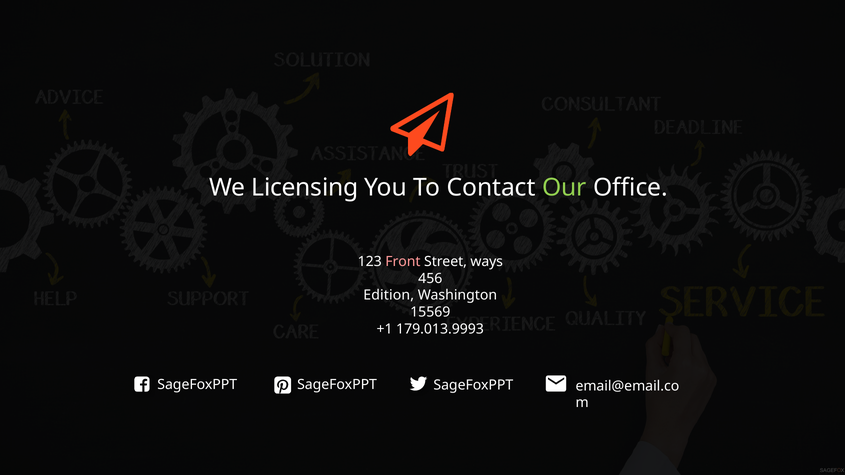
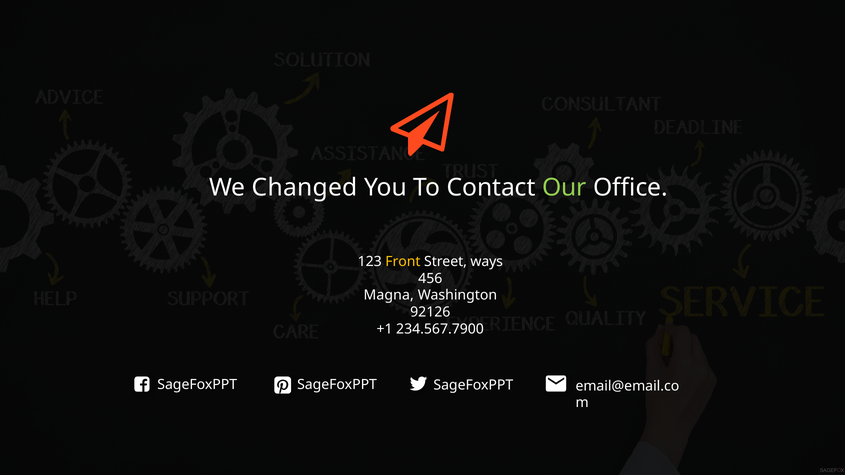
Licensing: Licensing -> Changed (305, 188)
Front colour: pink -> yellow (403, 262)
Edition: Edition -> Magna (389, 295)
15569: 15569 -> 92126 (430, 312)
179.013.9993: 179.013.9993 -> 234.567.7900 (440, 329)
